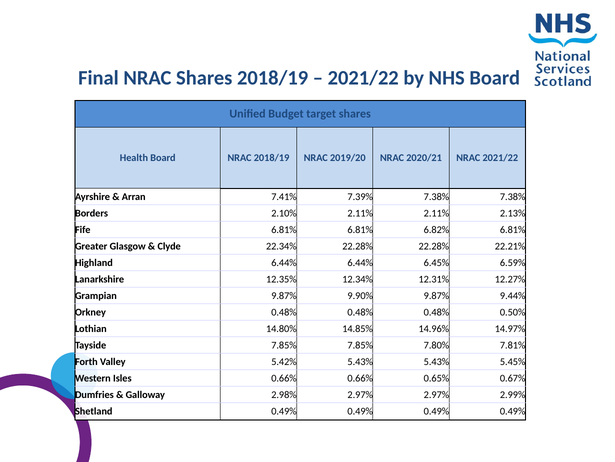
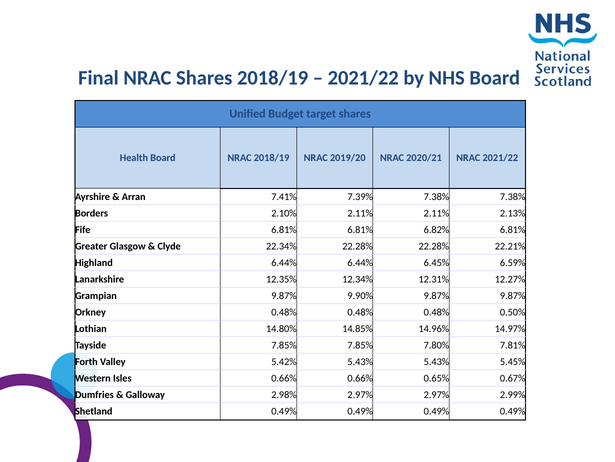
9.87% 9.44%: 9.44% -> 9.87% (513, 295)
